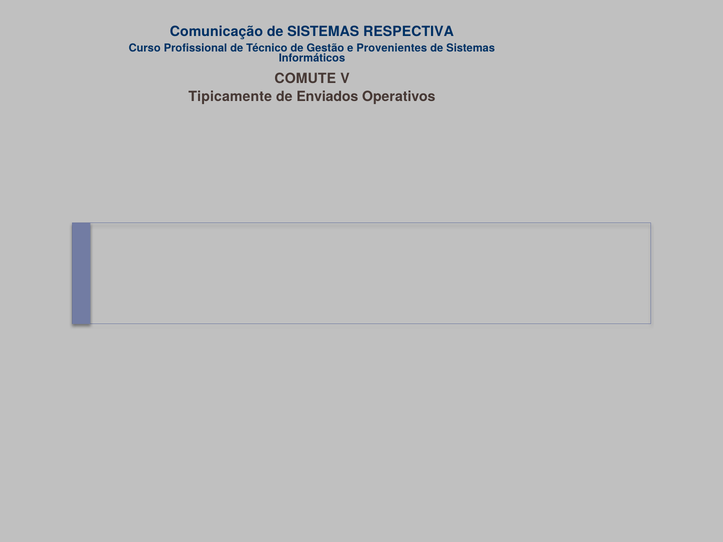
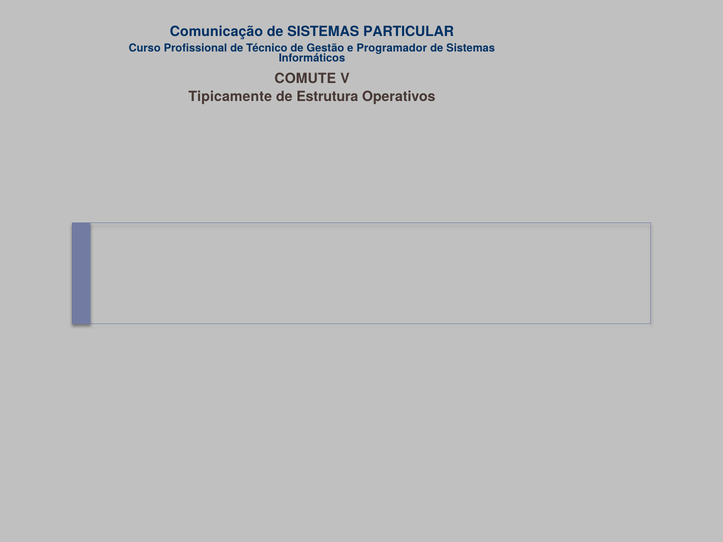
RESPECTIVA: RESPECTIVA -> PARTICULAR (409, 32)
Provenientes: Provenientes -> Programador (392, 48)
Enviados: Enviados -> Estrutura (327, 97)
